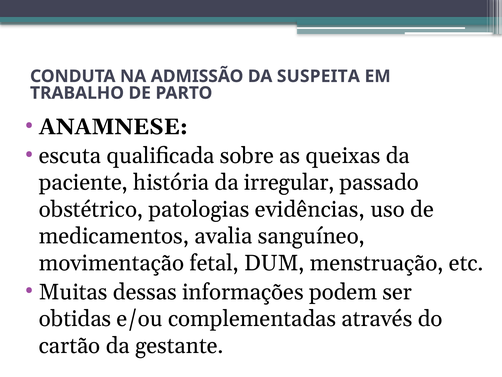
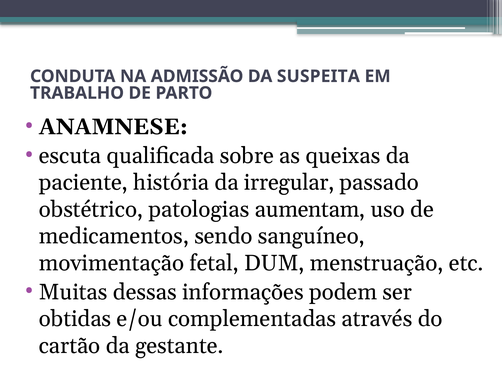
evidências: evidências -> aumentam (310, 209)
avalia: avalia -> sendo (223, 236)
